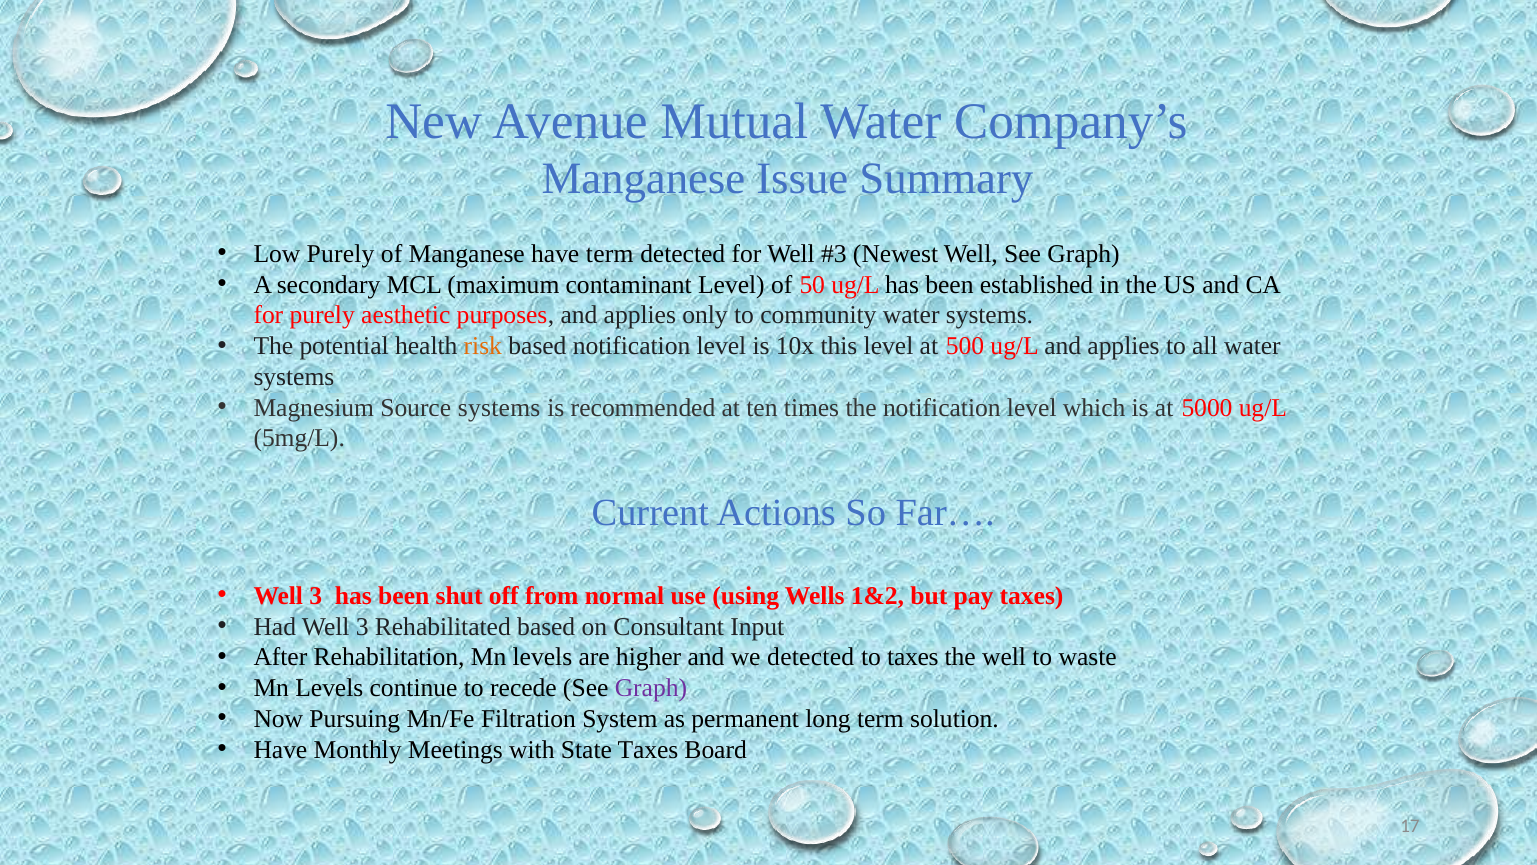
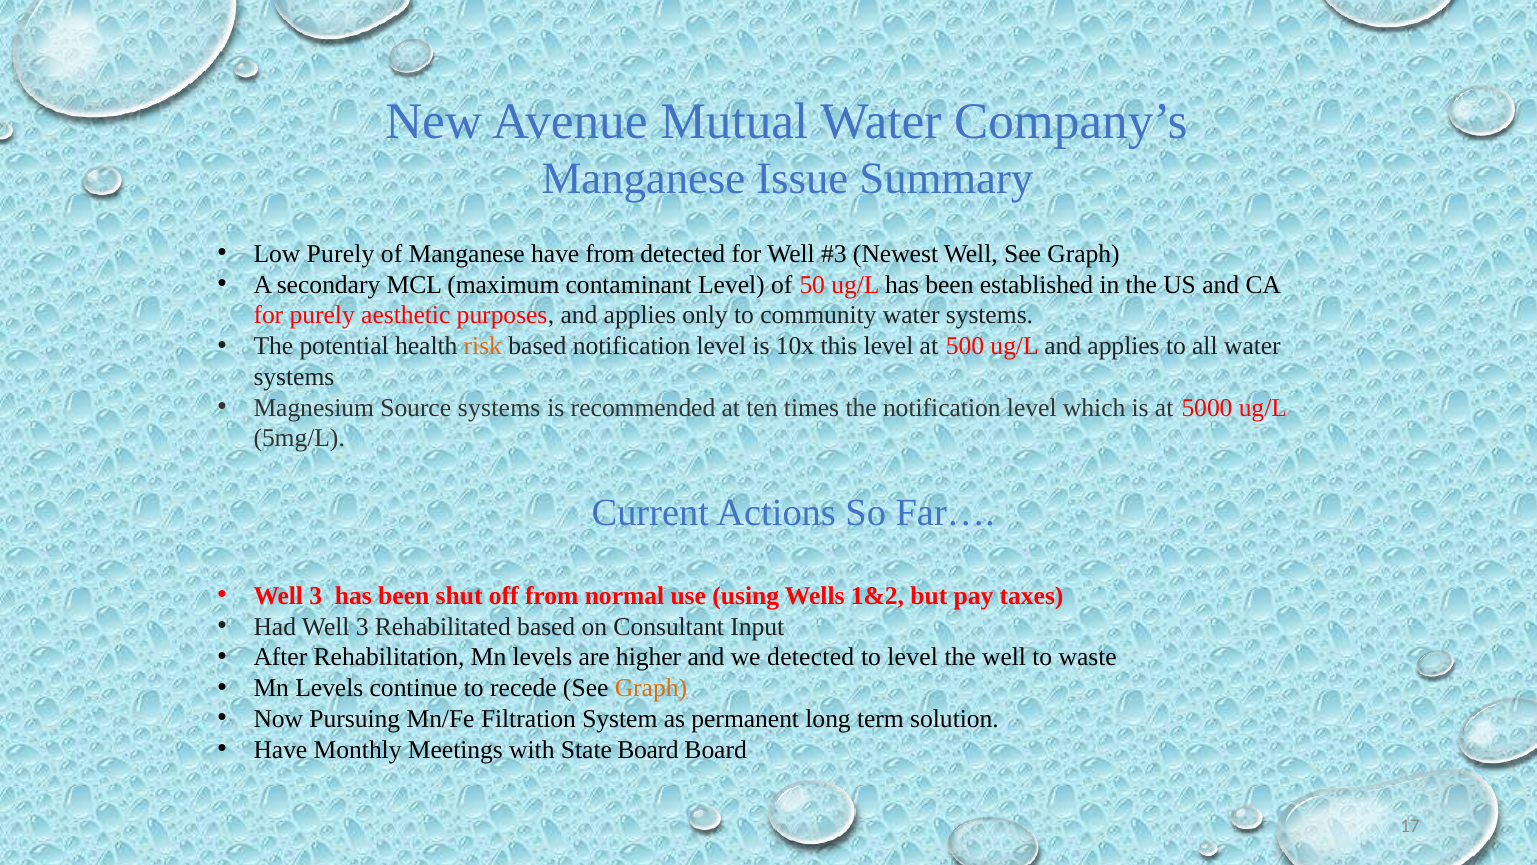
have term: term -> from (610, 254)
to taxes: taxes -> level (913, 657)
Graph colour: purple -> orange (651, 688)
State Taxes: Taxes -> Board (648, 749)
